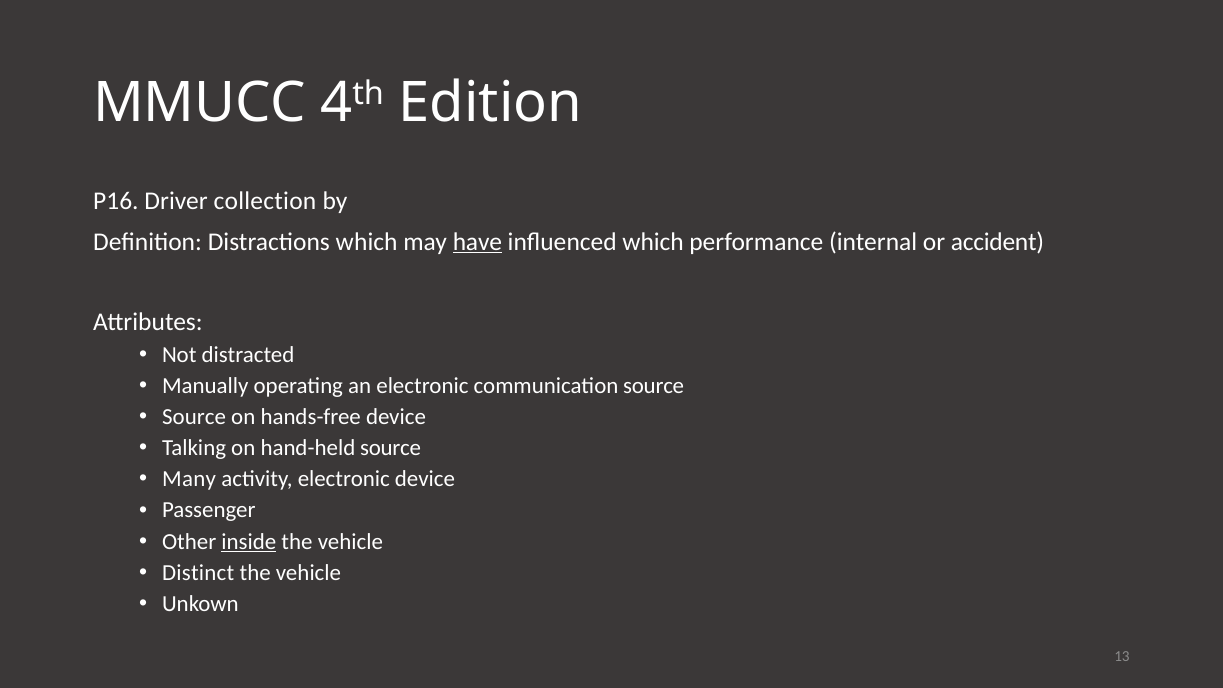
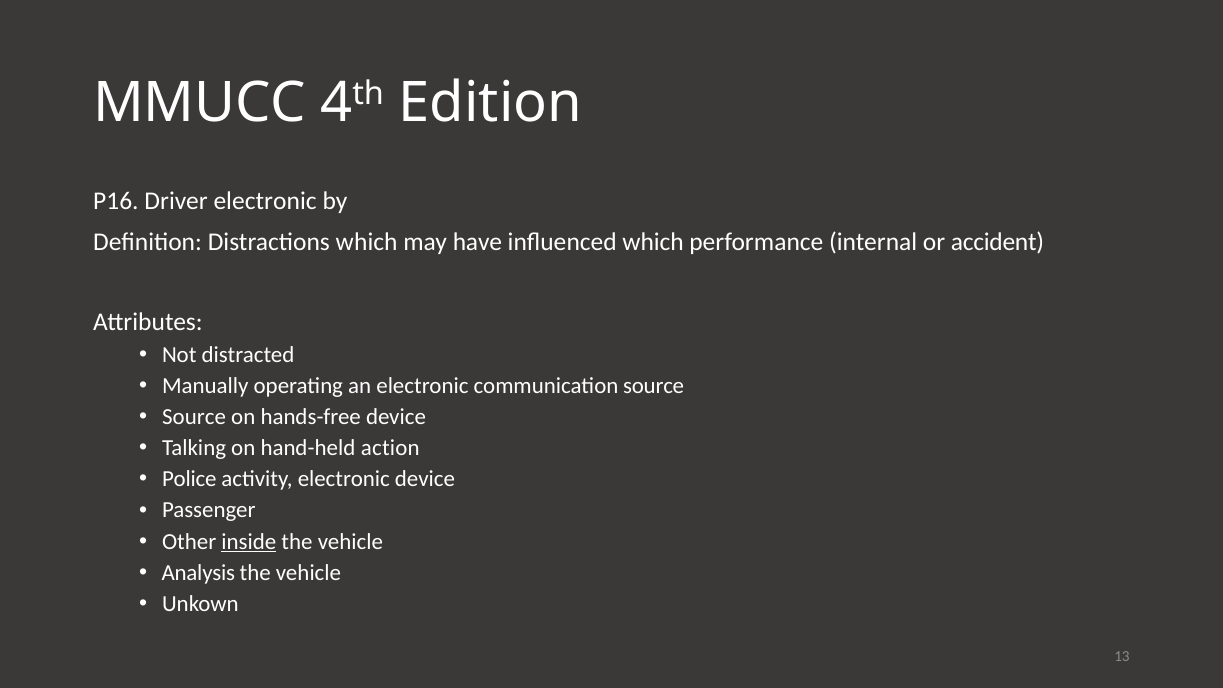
Driver collection: collection -> electronic (265, 201)
have underline: present -> none (477, 242)
hand-held source: source -> action (390, 448)
Many: Many -> Police (189, 479)
Distinct: Distinct -> Analysis (198, 573)
